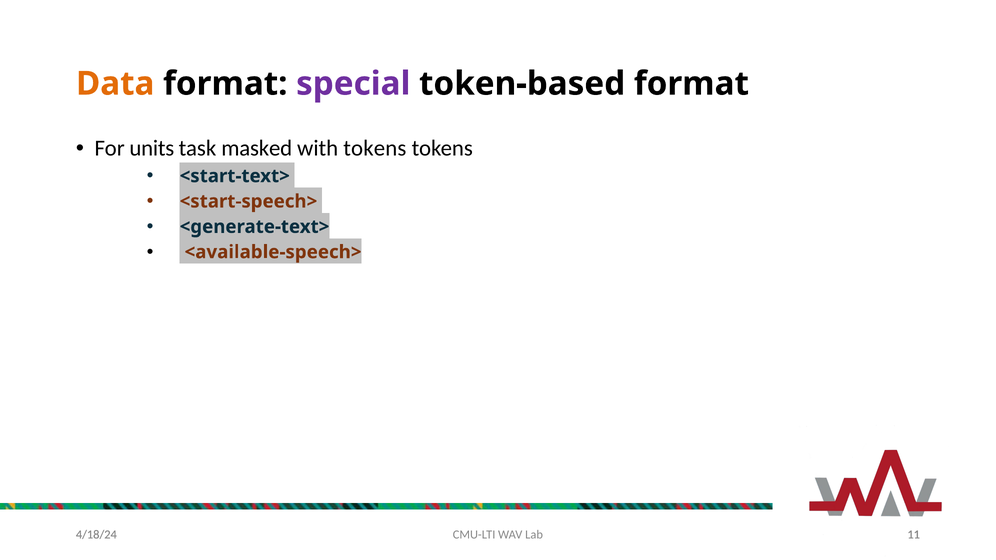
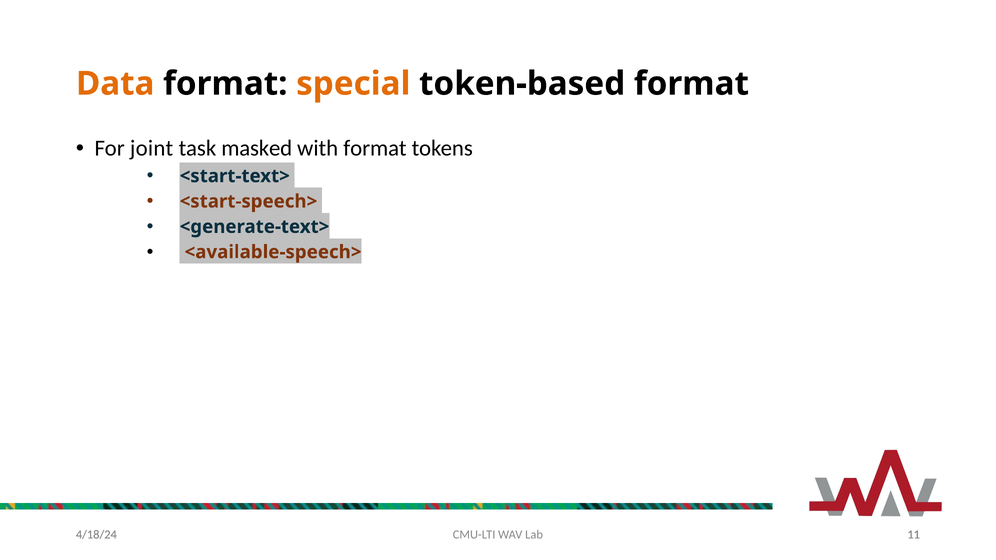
special colour: purple -> orange (353, 84)
units: units -> joint (152, 149)
with tokens: tokens -> format (375, 149)
